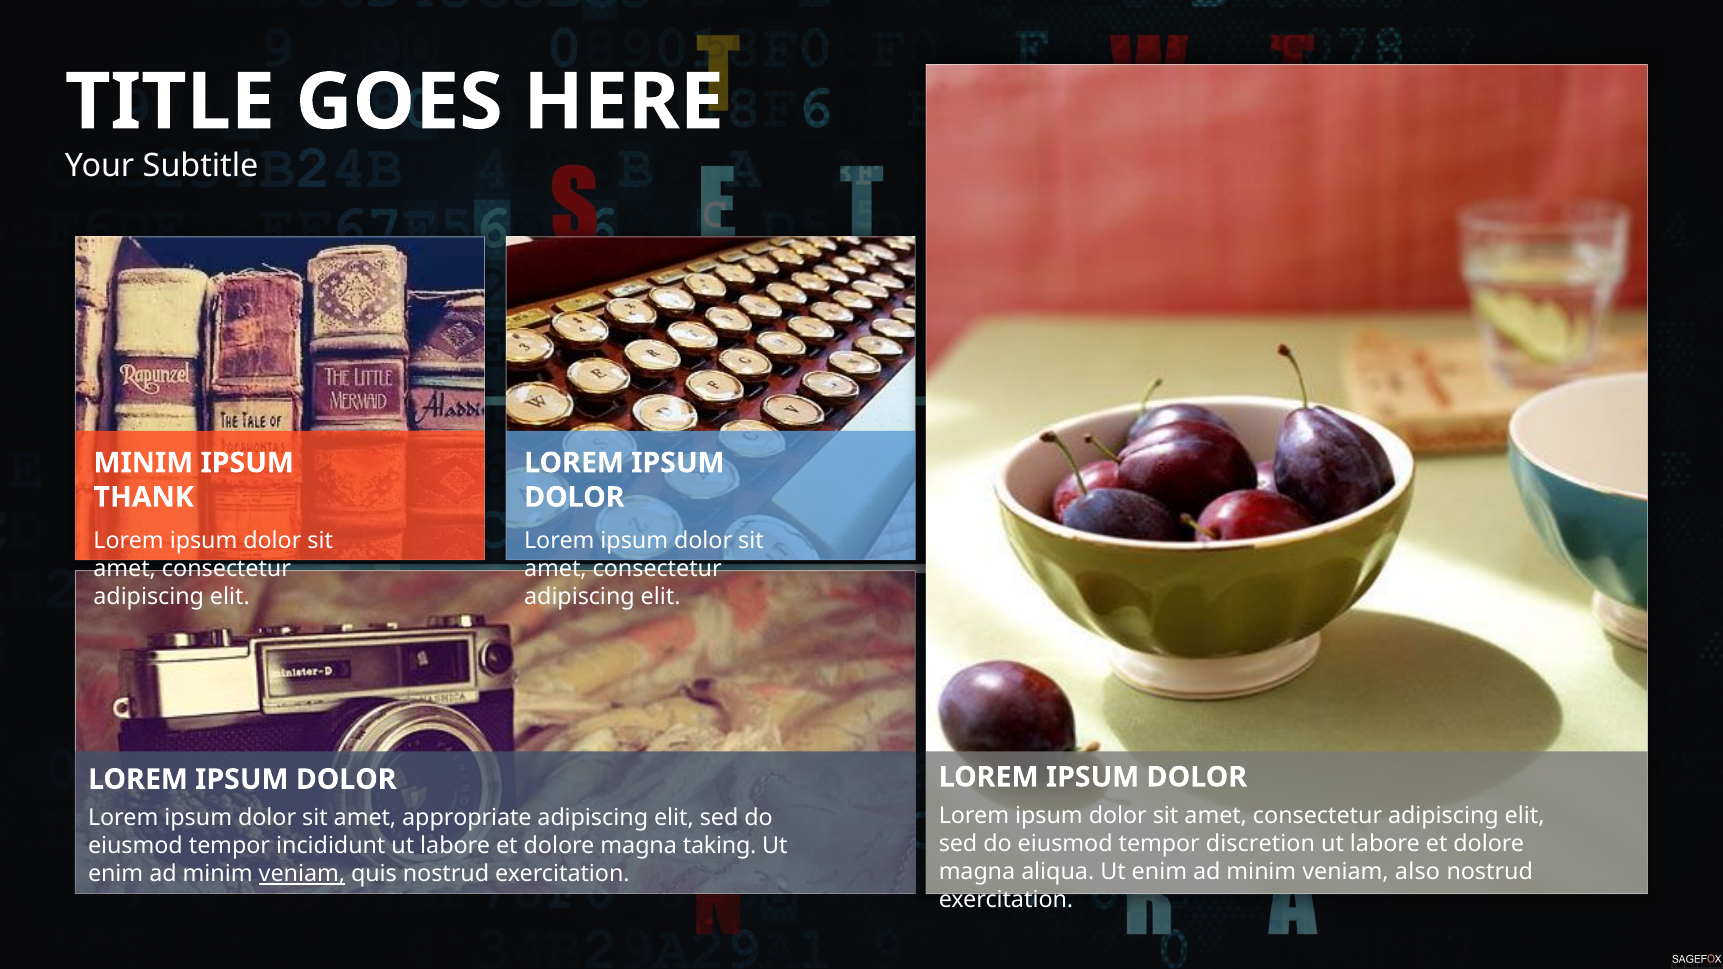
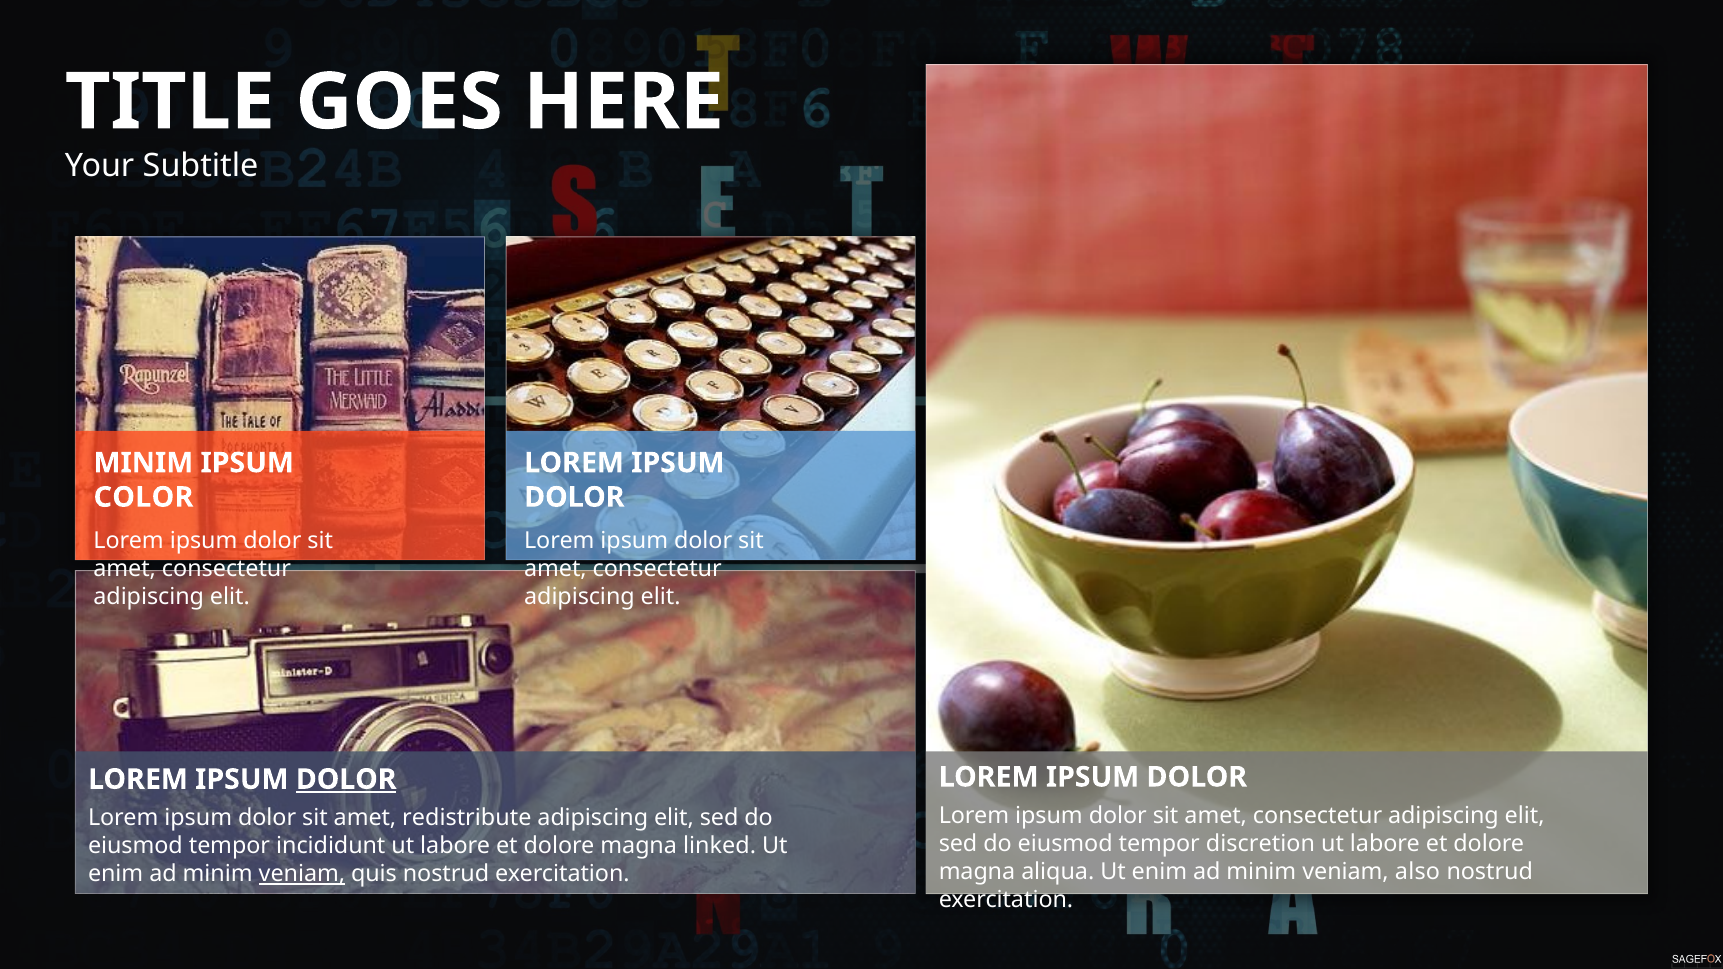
THANK: THANK -> COLOR (143, 497)
DOLOR underline: none -> present (346, 780)
appropriate: appropriate -> redistribute (467, 818)
taking: taking -> linked (720, 846)
